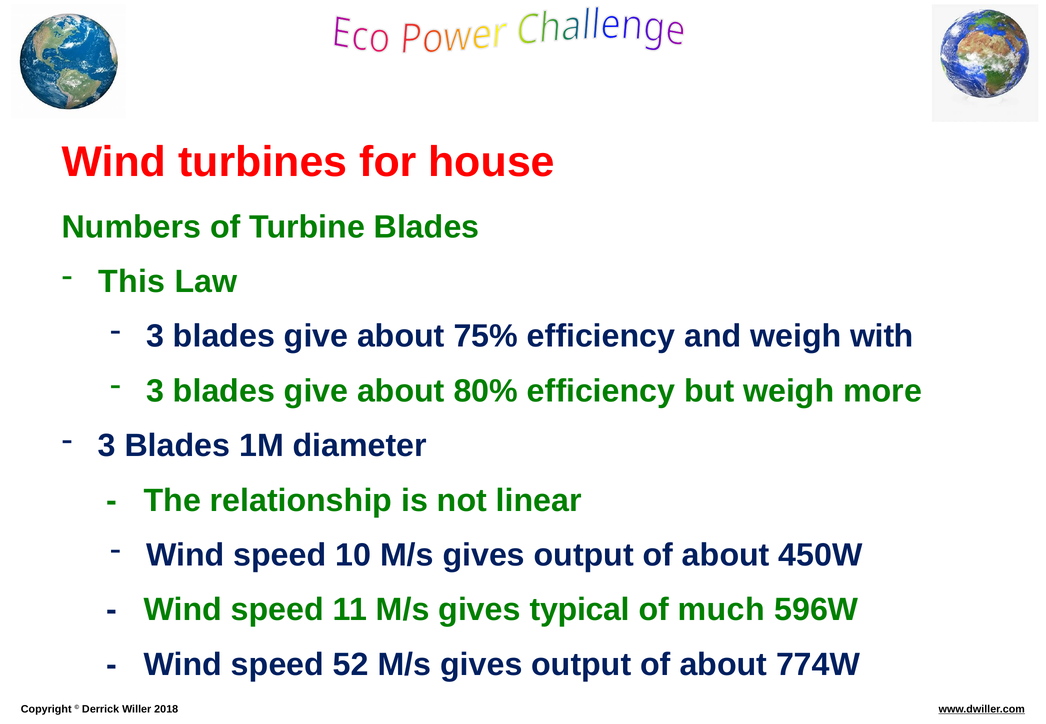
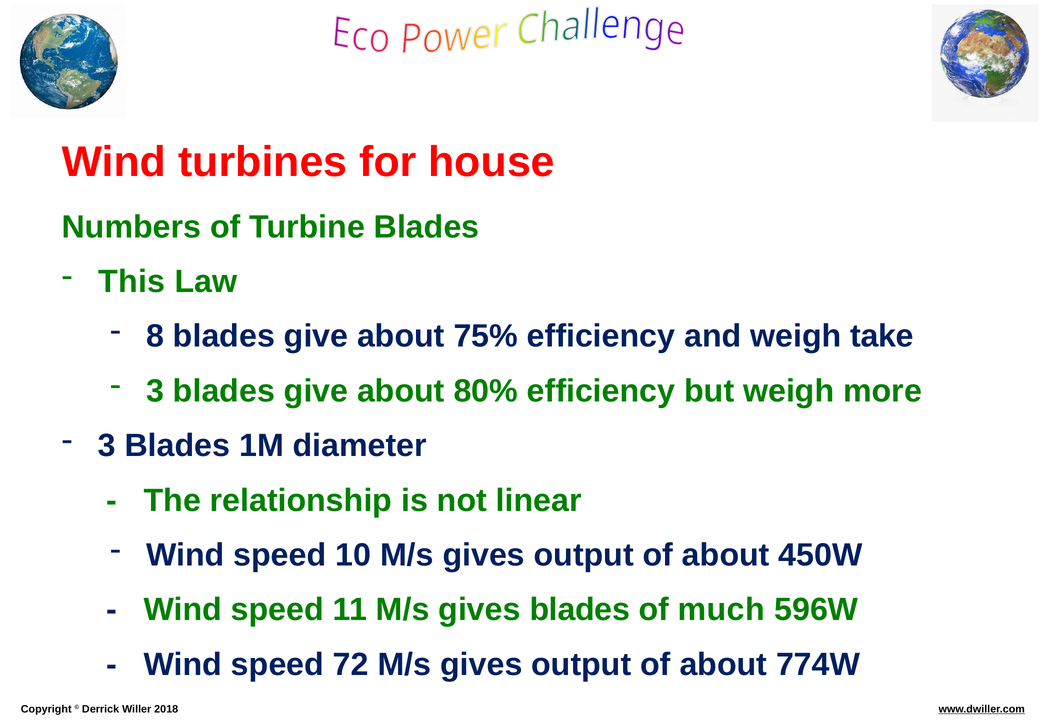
3: 3 -> 8 (155, 336)
with: with -> take (882, 336)
gives typical: typical -> blades (580, 610)
52: 52 -> 72 (351, 665)
